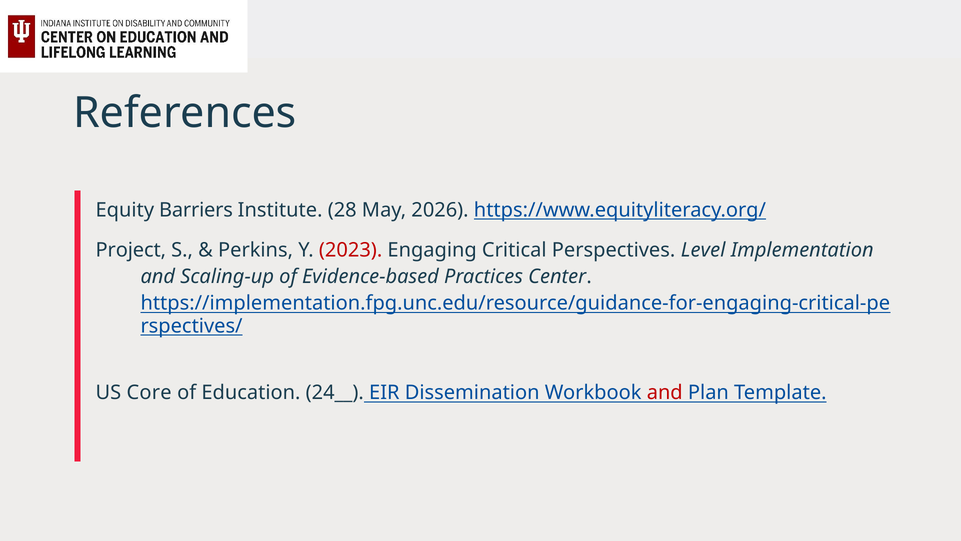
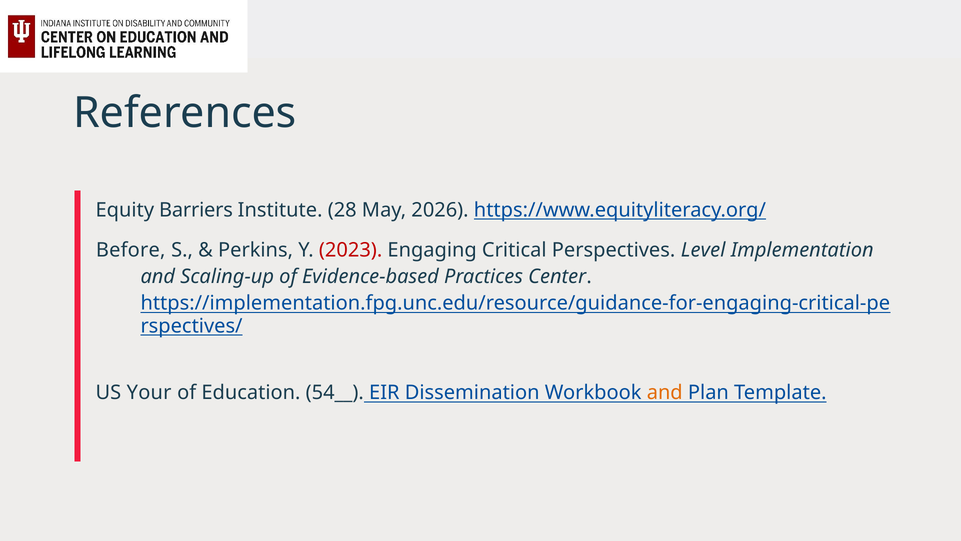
Project: Project -> Before (131, 250)
Core: Core -> Your (149, 392)
24__: 24__ -> 54__ (335, 392)
and colour: red -> orange (665, 392)
